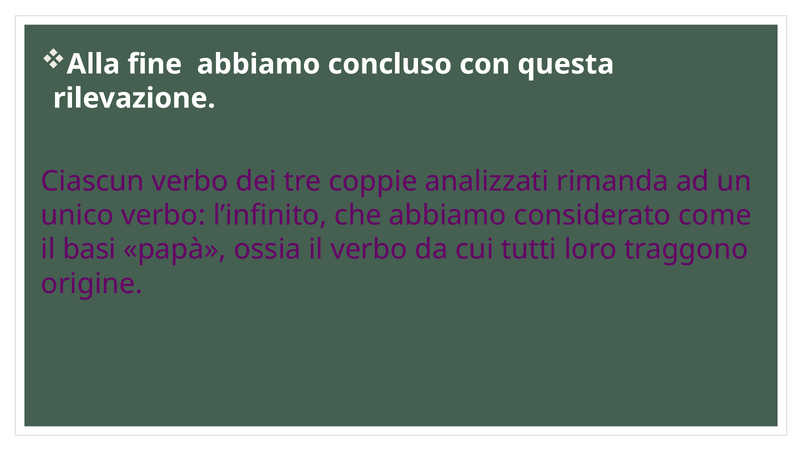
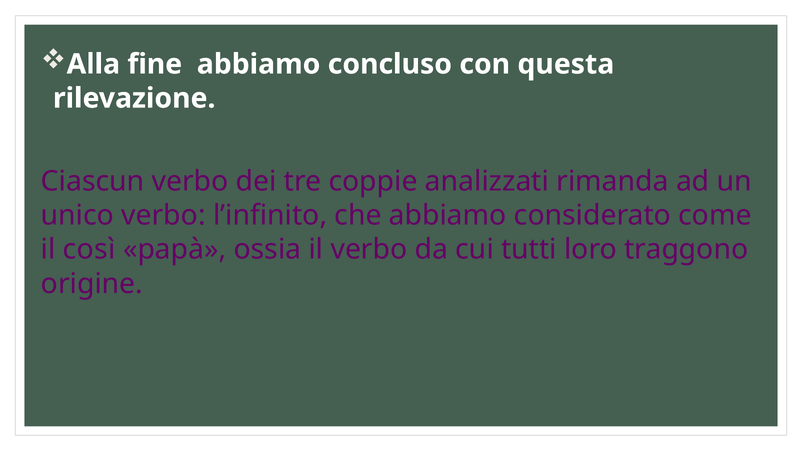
basi: basi -> così (89, 250)
